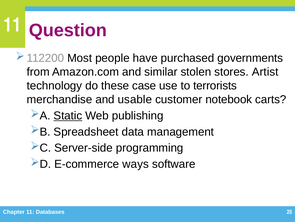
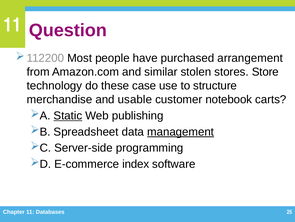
governments: governments -> arrangement (250, 58)
Artist: Artist -> Store (265, 72)
terrorists: terrorists -> structure (215, 85)
management underline: none -> present (181, 131)
ways: ways -> index (136, 164)
